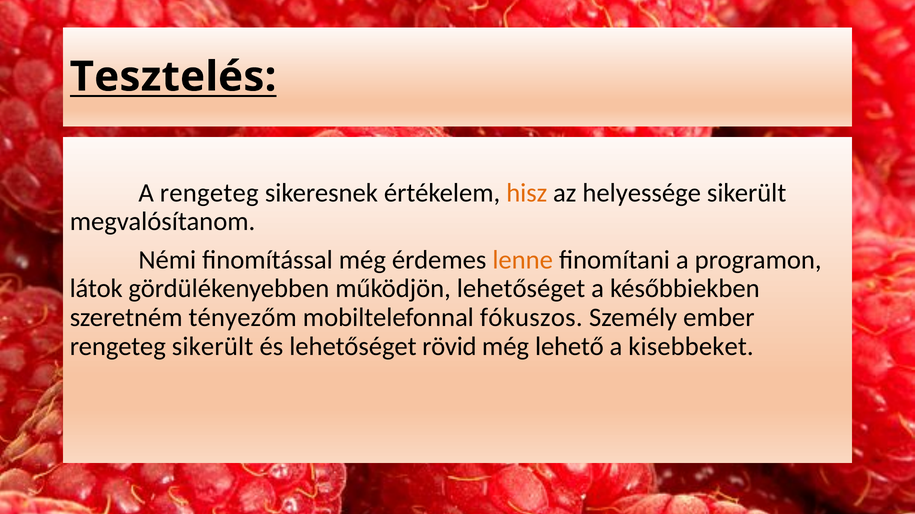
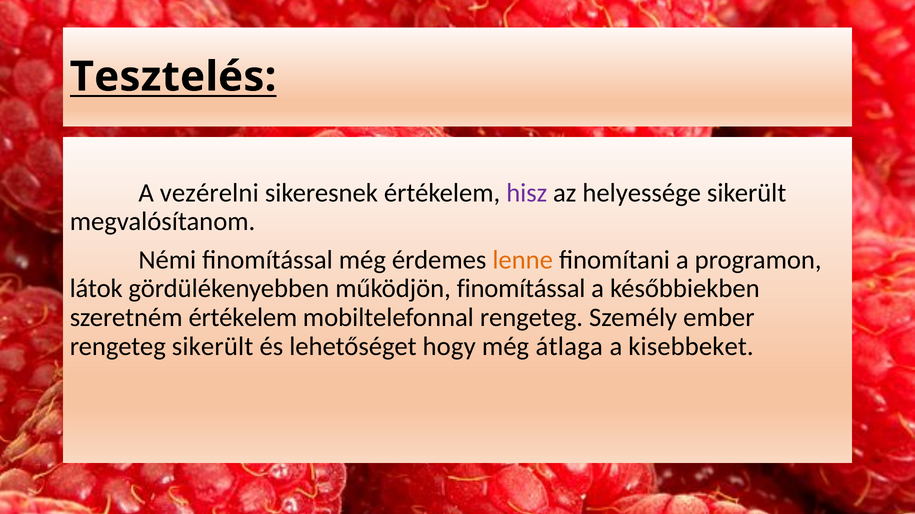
A rengeteg: rengeteg -> vezérelni (209, 193)
hisz colour: orange -> purple (527, 193)
működjön lehetőséget: lehetőséget -> finomítással (521, 289)
szeretném tényezőm: tényezőm -> értékelem (243, 318)
mobiltelefonnal fókuszos: fókuszos -> rengeteg (531, 318)
rövid: rövid -> hogy (449, 347)
lehető: lehető -> átlaga (569, 347)
